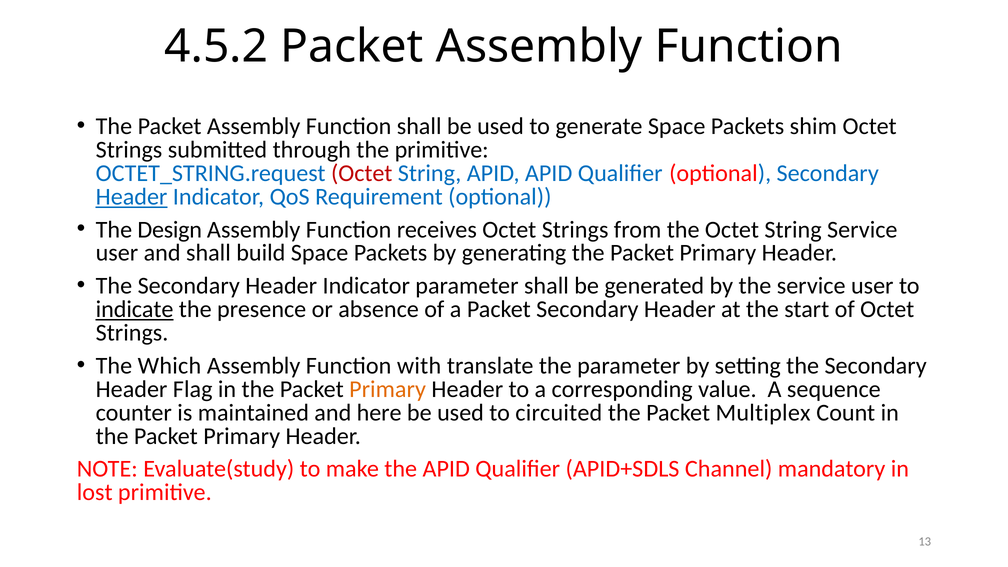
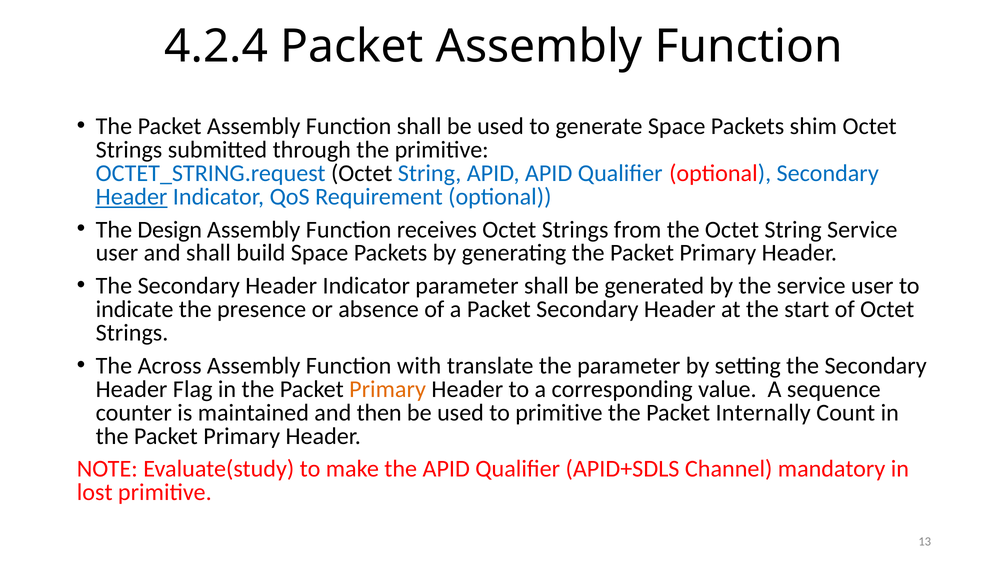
4.5.2: 4.5.2 -> 4.2.4 (216, 46)
Octet colour: red -> black (362, 173)
indicate underline: present -> none (135, 309)
Which: Which -> Across (170, 366)
here: here -> then (379, 413)
to circuited: circuited -> primitive (559, 413)
Multiplex: Multiplex -> Internally (763, 413)
